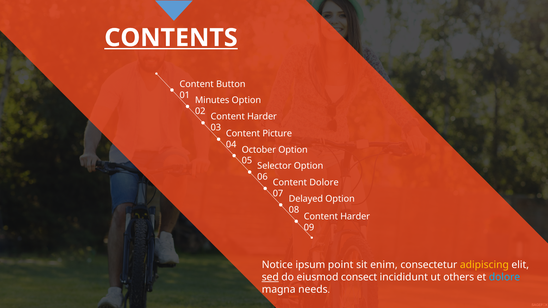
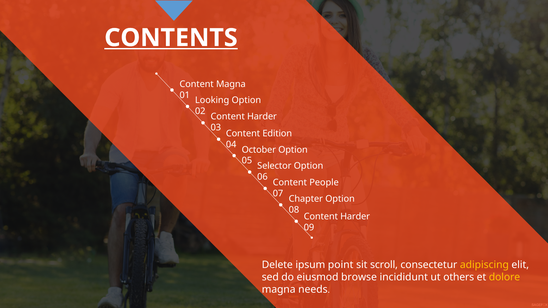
Content Button: Button -> Magna (231, 84)
Minutes: Minutes -> Looking (212, 100)
Picture: Picture -> Edition (277, 134)
Content Dolore: Dolore -> People (324, 183)
Delayed: Delayed -> Chapter (306, 199)
Notice: Notice -> Delete (277, 265)
enim: enim -> scroll (384, 265)
sed underline: present -> none (270, 277)
consect: consect -> browse (359, 277)
dolore colour: light blue -> yellow (504, 277)
